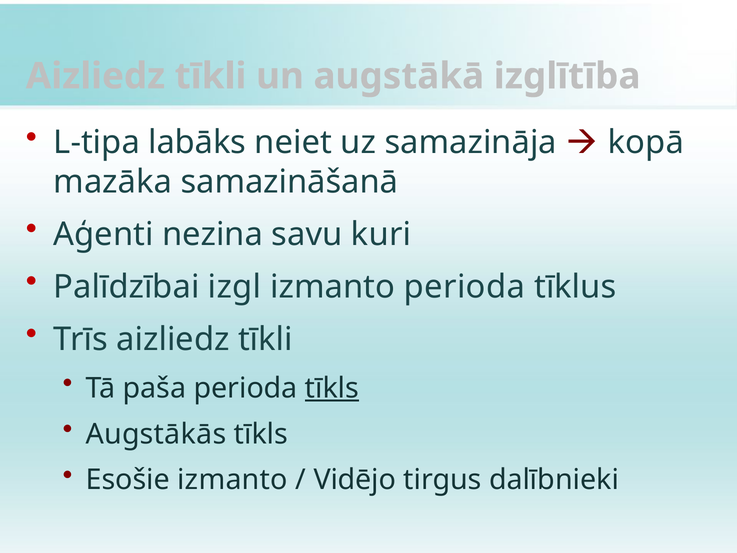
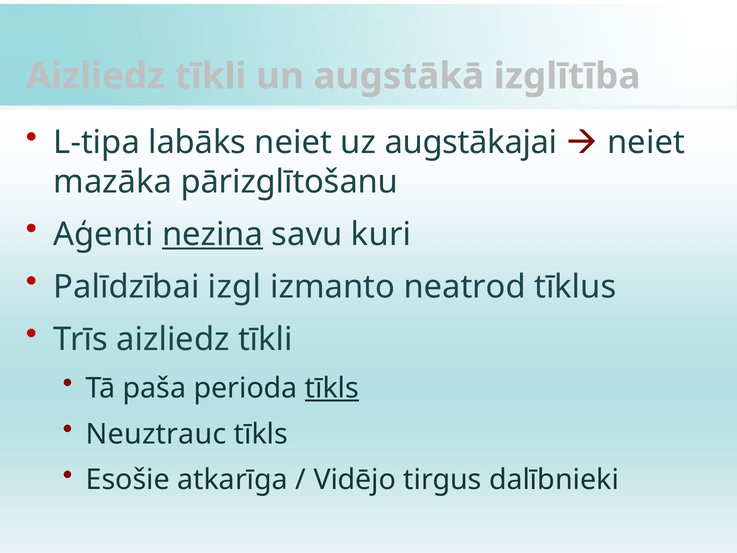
samazināja: samazināja -> augstākajai (471, 142)
kopā: kopā -> neiet (646, 142)
samazināšanā: samazināšanā -> pārizglītošanu (289, 182)
nezina underline: none -> present (213, 234)
izmanto perioda: perioda -> neatrod (465, 287)
Augstākās: Augstākās -> Neuztrauc (156, 434)
Esošie izmanto: izmanto -> atkarīga (233, 480)
